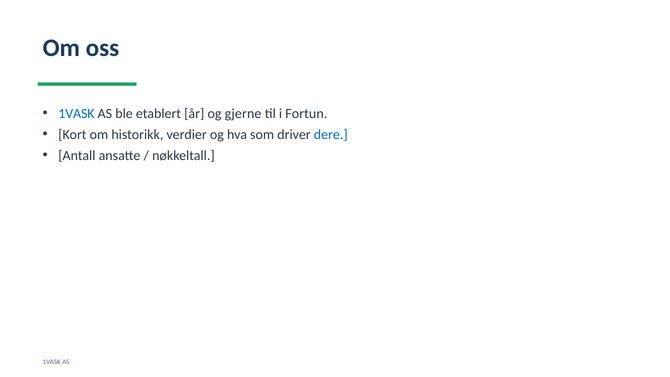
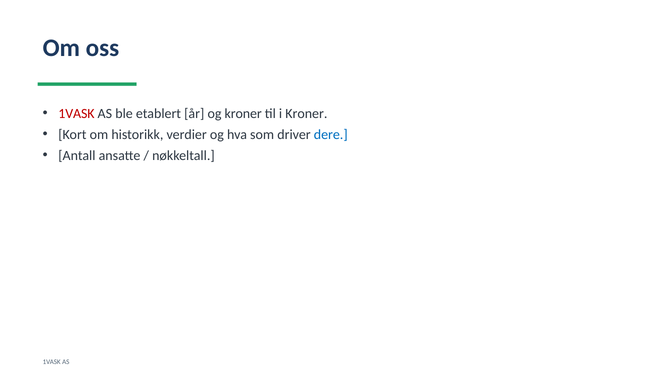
1VASK colour: blue -> red (76, 113)
og gjerne: gjerne -> kroner (243, 113)
i Fortun: Fortun -> Kroner (306, 113)
